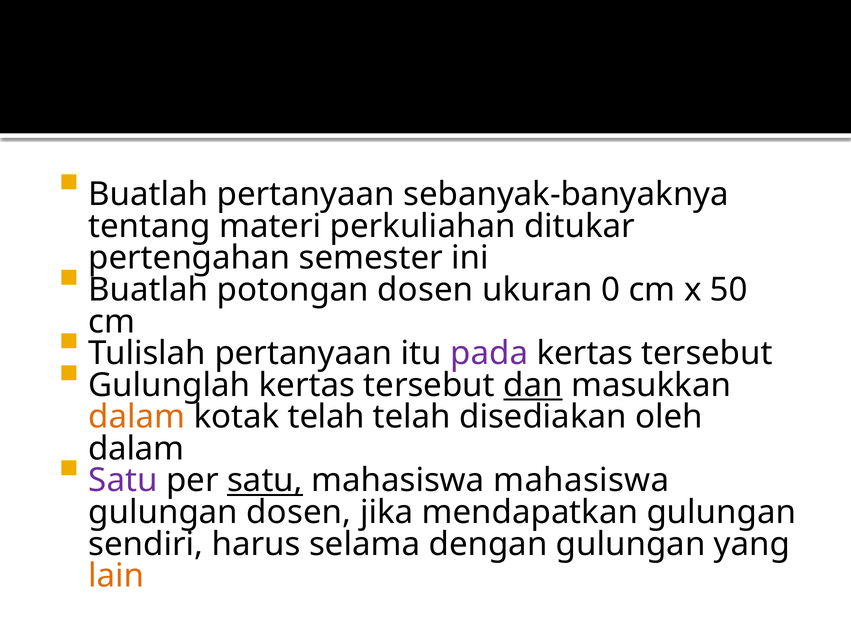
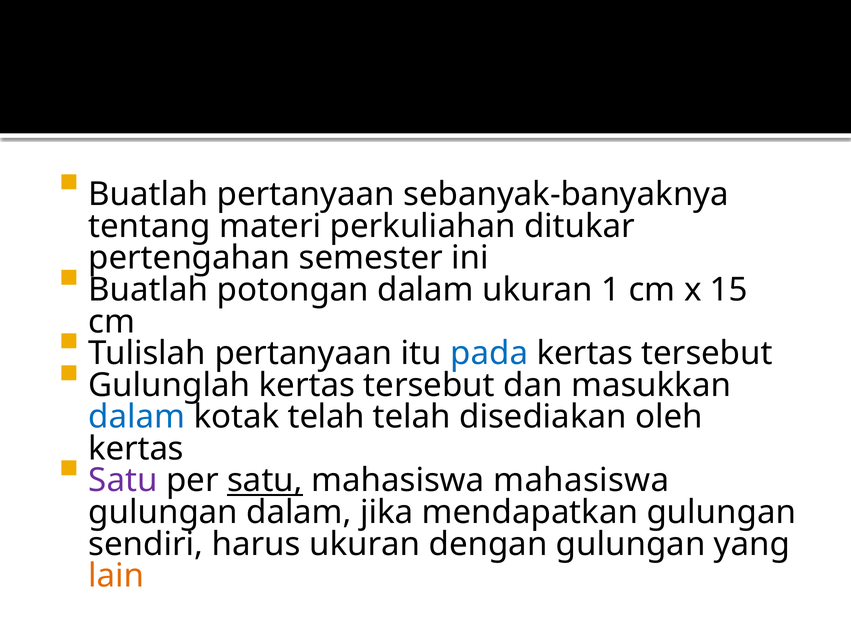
potongan dosen: dosen -> dalam (426, 290)
0: 0 -> 1 (611, 290)
50: 50 -> 15 (729, 290)
pada colour: purple -> blue (489, 354)
dan underline: present -> none (533, 385)
dalam colour: orange -> blue (137, 417)
dalam: dalam -> kertas (136, 449)
gulungan dosen: dosen -> dalam (299, 513)
harus selama: selama -> ukuran (365, 544)
